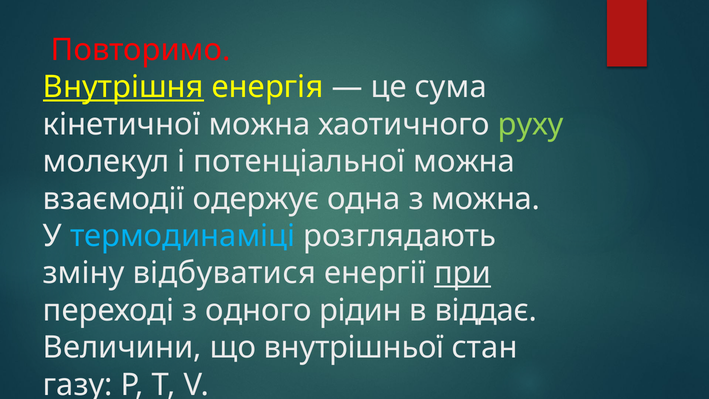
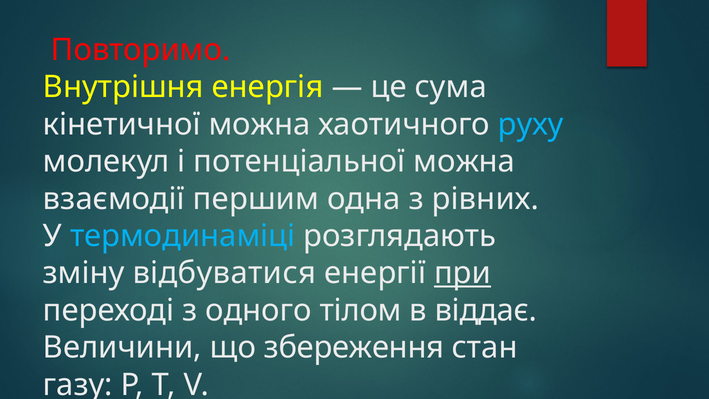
Внутрішня underline: present -> none (123, 87)
руху colour: light green -> light blue (531, 124)
одержує: одержує -> першим (256, 199)
з можна: можна -> рівних (485, 199)
рідин: рідин -> тілом (361, 310)
внутрішньої: внутрішньої -> збереження (354, 348)
